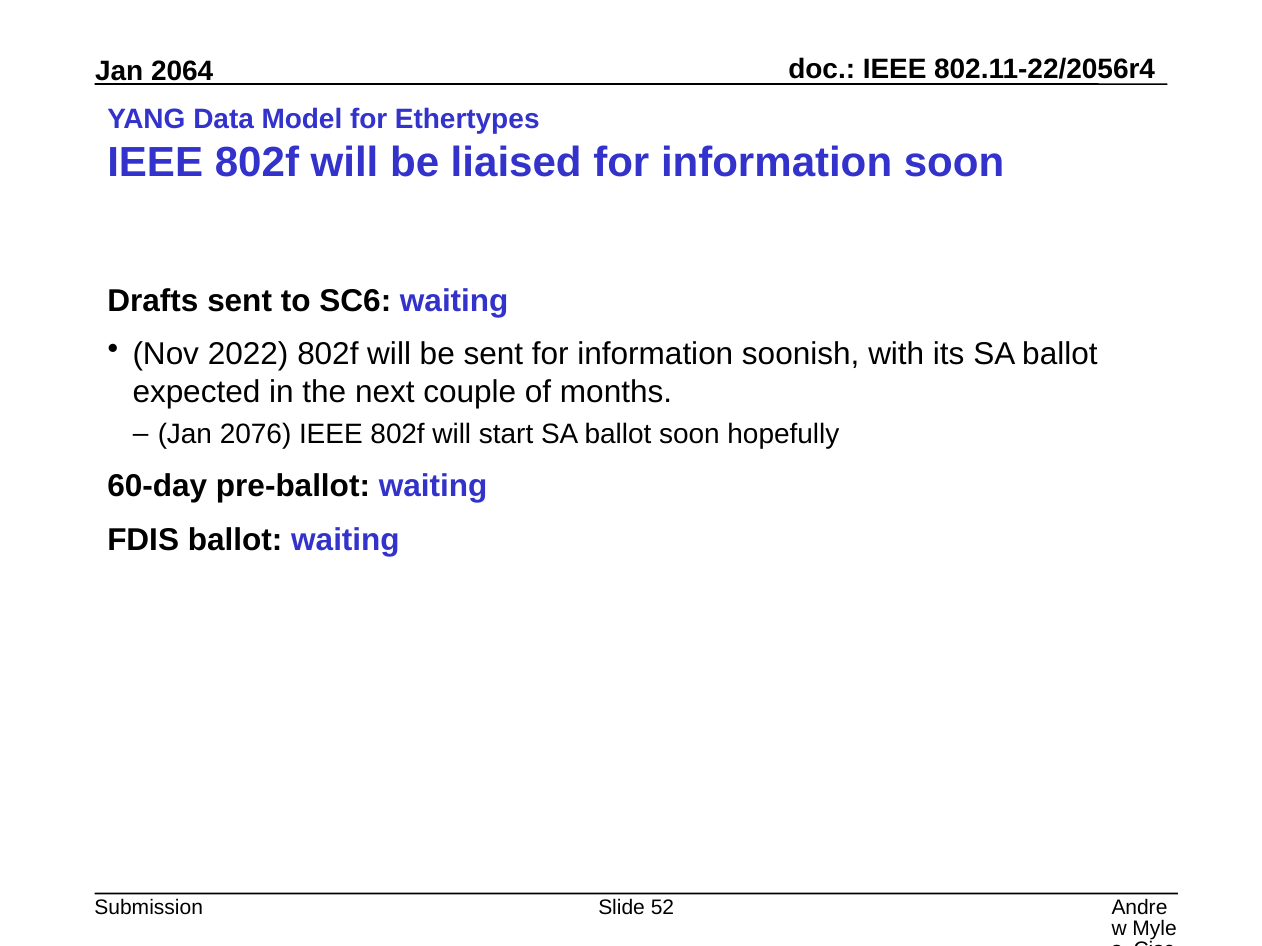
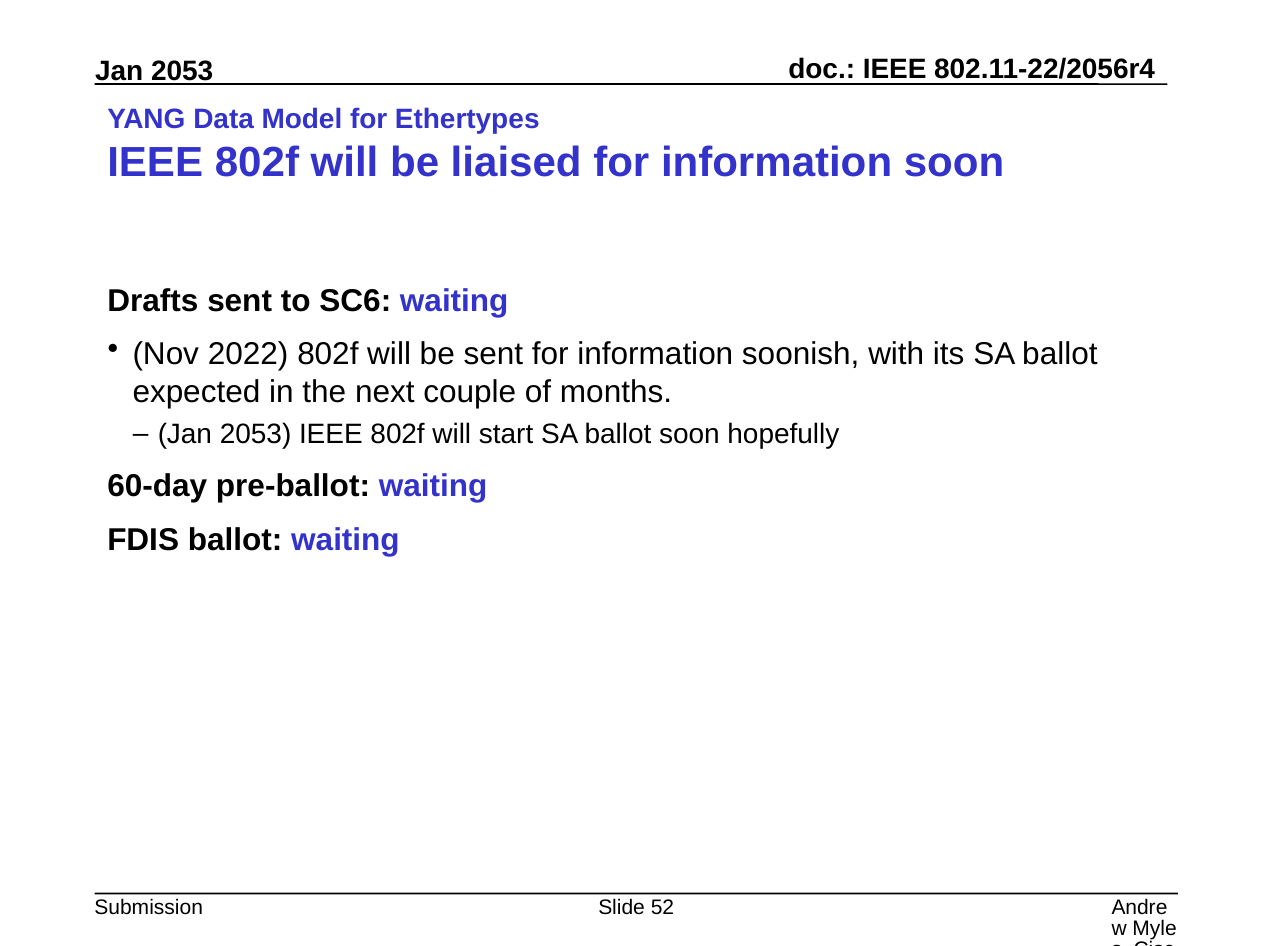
2064: 2064 -> 2053 (182, 72)
2076: 2076 -> 2053 (256, 435)
